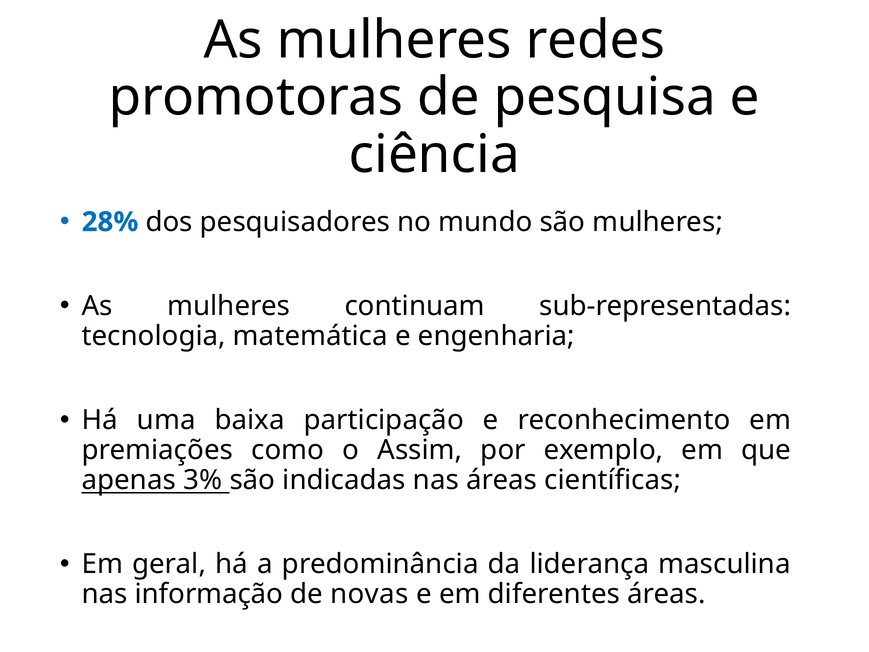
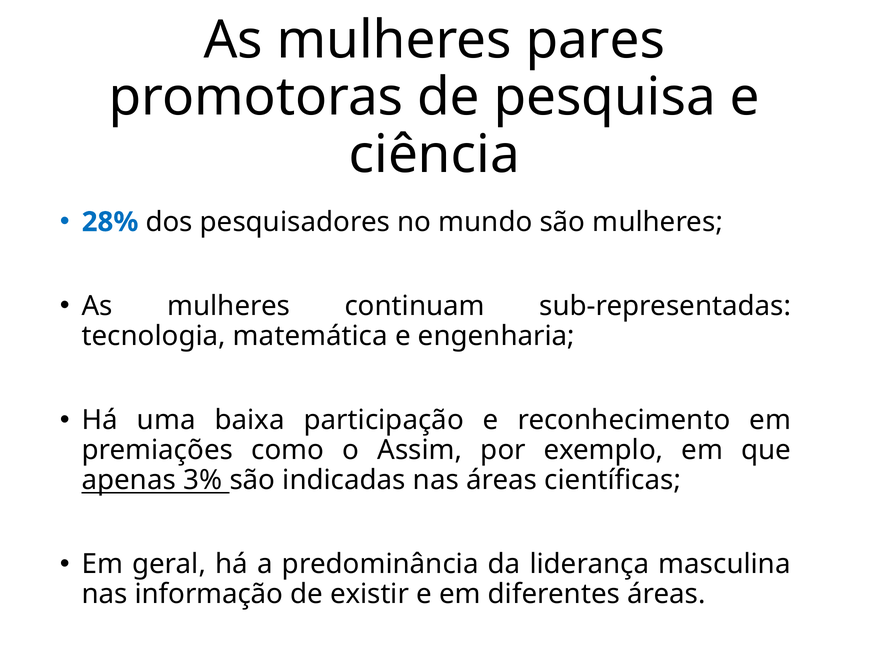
redes: redes -> pares (595, 40)
novas: novas -> existir (370, 594)
